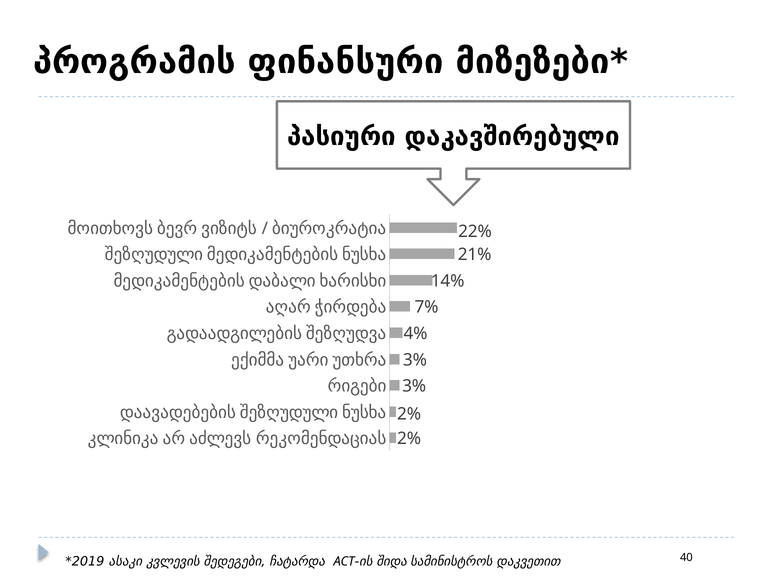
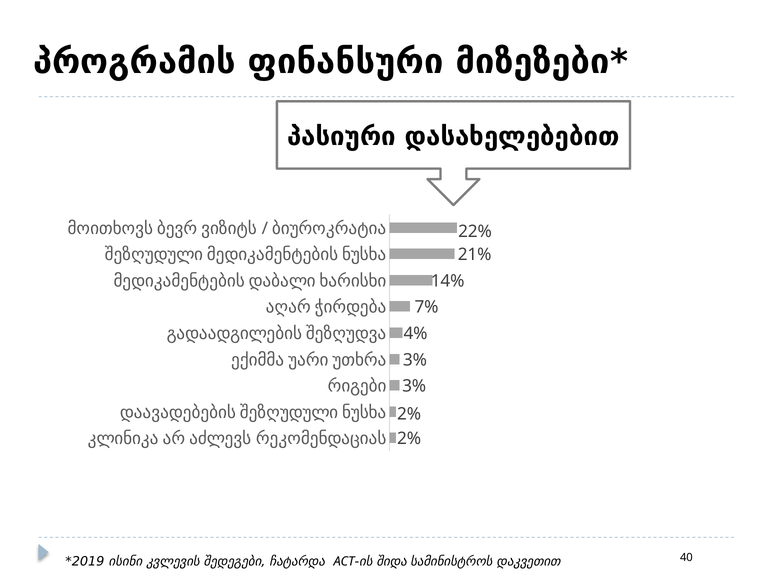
დაკავშირებული: დაკავშირებული -> დასახელებებით (512, 137)
ასაკი: ასაკი -> ისინი (125, 561)
